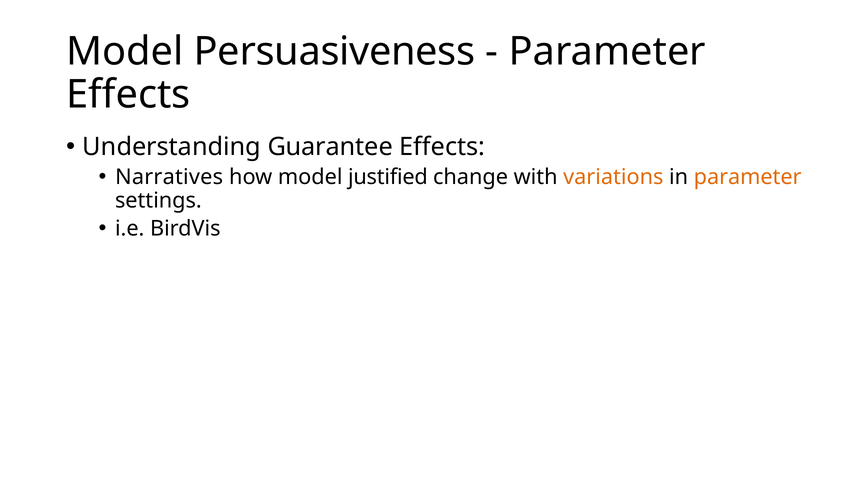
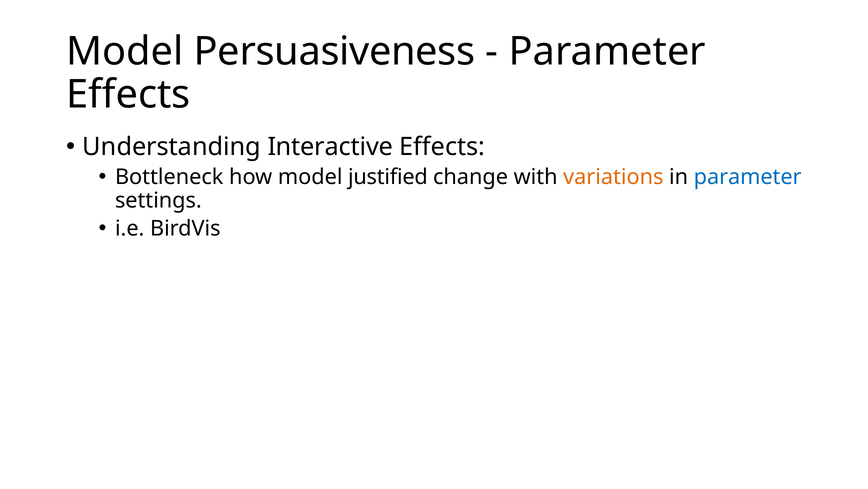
Guarantee: Guarantee -> Interactive (330, 147)
Narratives: Narratives -> Bottleneck (169, 177)
parameter colour: orange -> blue (748, 177)
